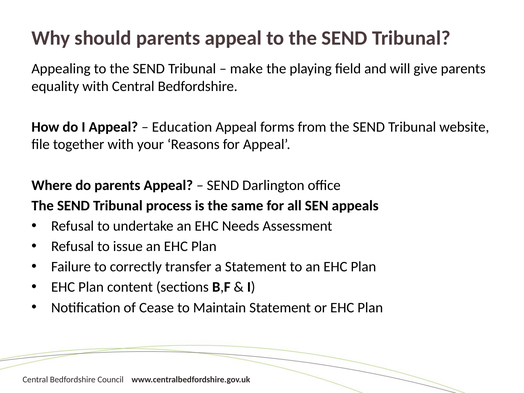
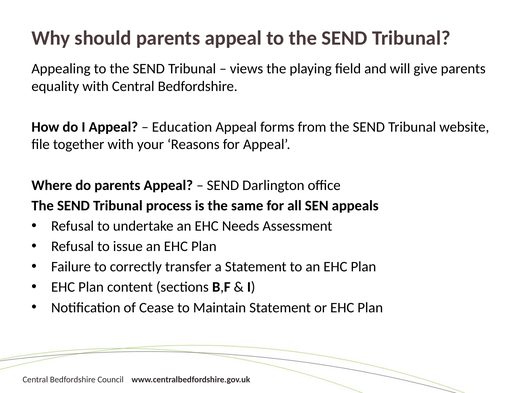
make: make -> views (247, 69)
